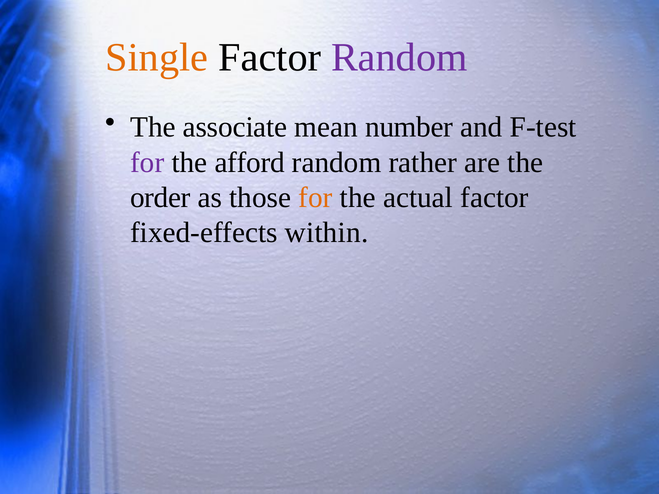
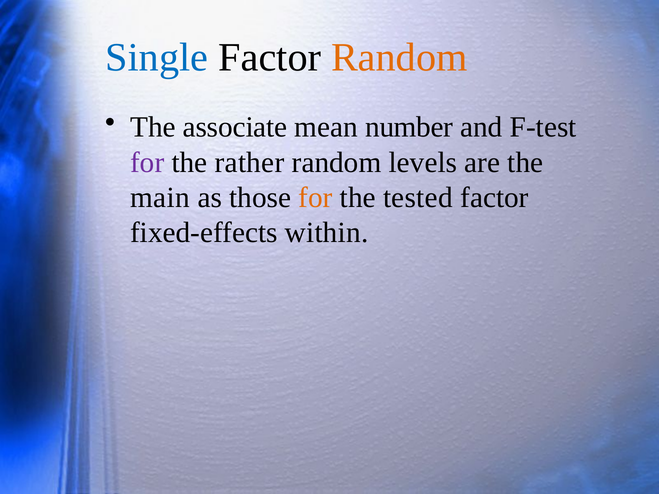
Single colour: orange -> blue (157, 58)
Random colour: purple -> orange (399, 58)
afford: afford -> rather (250, 162)
rather: rather -> levels (423, 162)
order: order -> main (160, 198)
actual: actual -> tested (418, 198)
